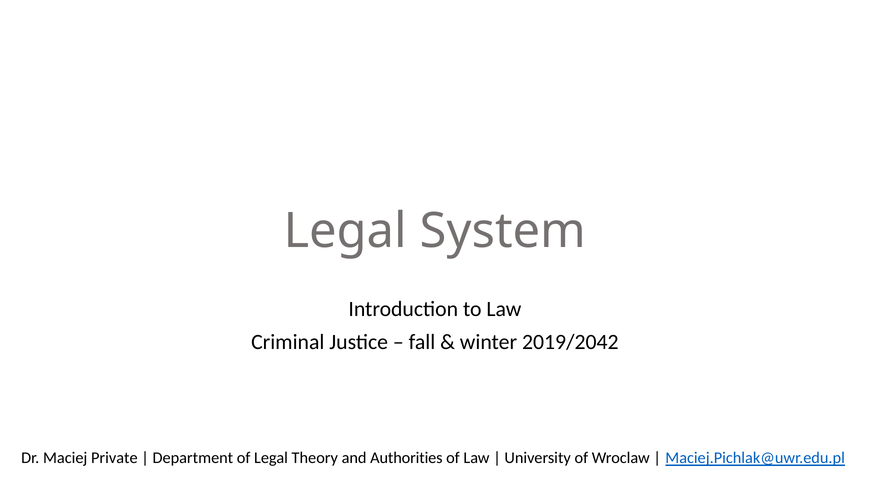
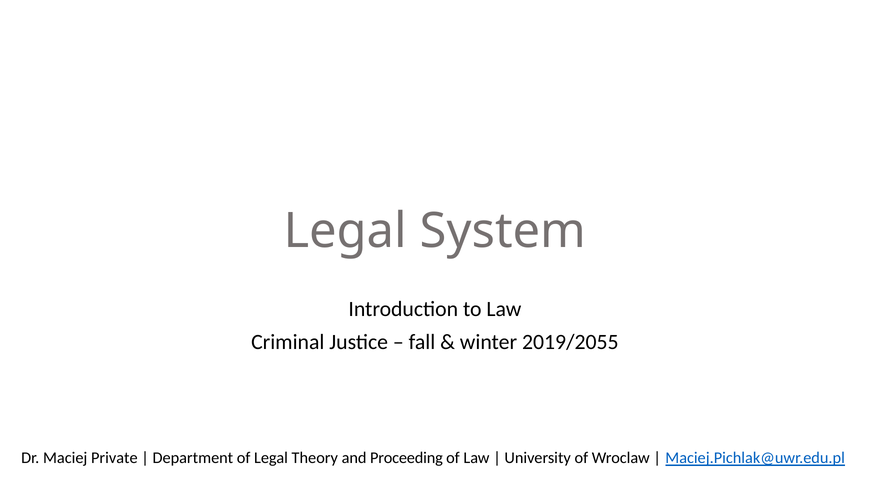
2019/2042: 2019/2042 -> 2019/2055 (570, 341)
Authorities: Authorities -> Proceeding (406, 457)
